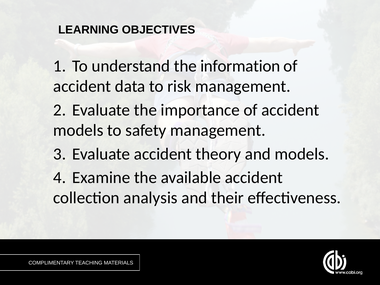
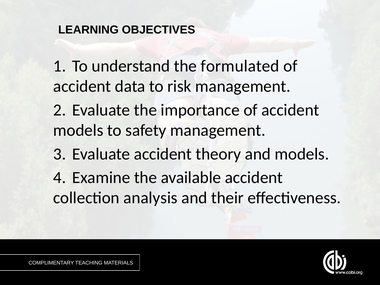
information: information -> formulated (240, 66)
